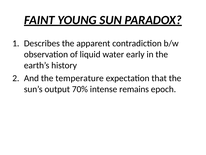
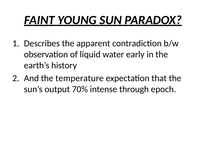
remains: remains -> through (134, 89)
